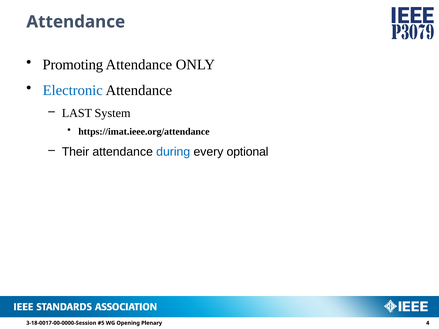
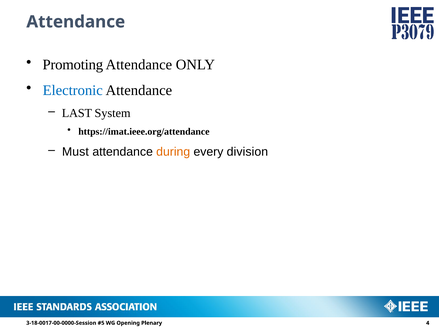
Their: Their -> Must (75, 152)
during colour: blue -> orange (173, 152)
optional: optional -> division (247, 152)
